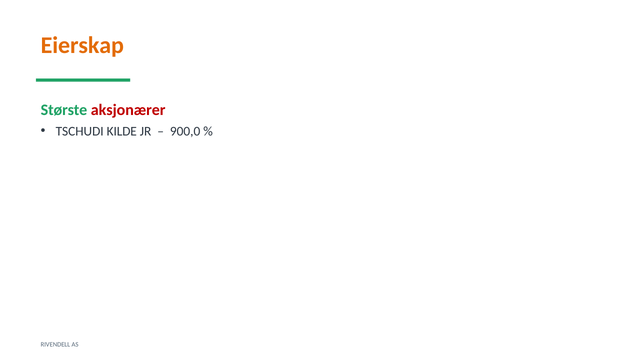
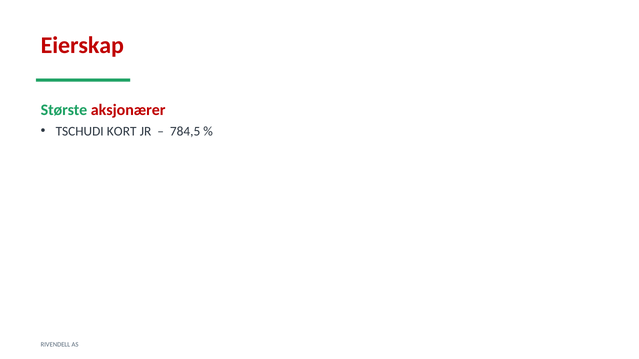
Eierskap colour: orange -> red (82, 46)
KILDE: KILDE -> KORT (122, 131)
900,0: 900,0 -> 784,5 (185, 131)
